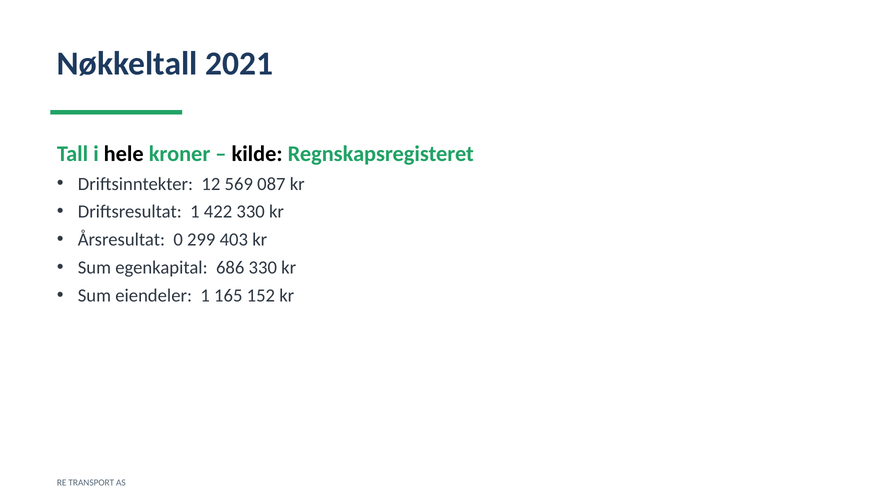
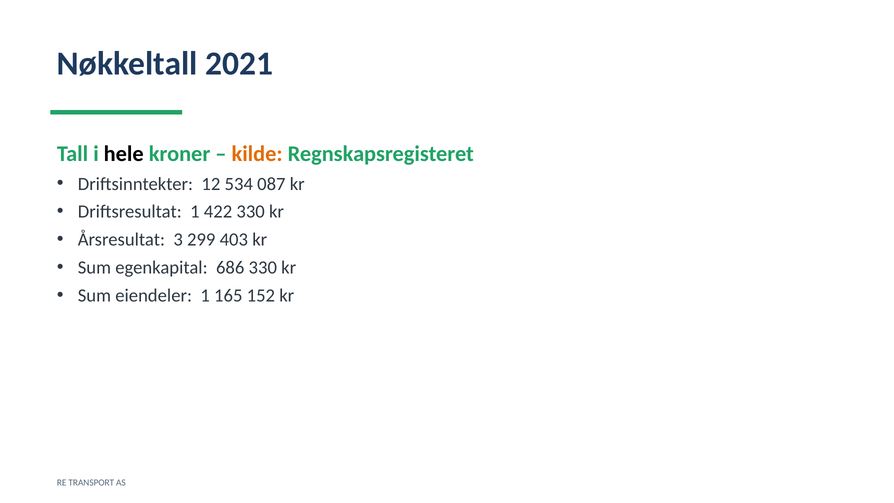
kilde colour: black -> orange (257, 154)
569: 569 -> 534 (239, 184)
0: 0 -> 3 (178, 240)
